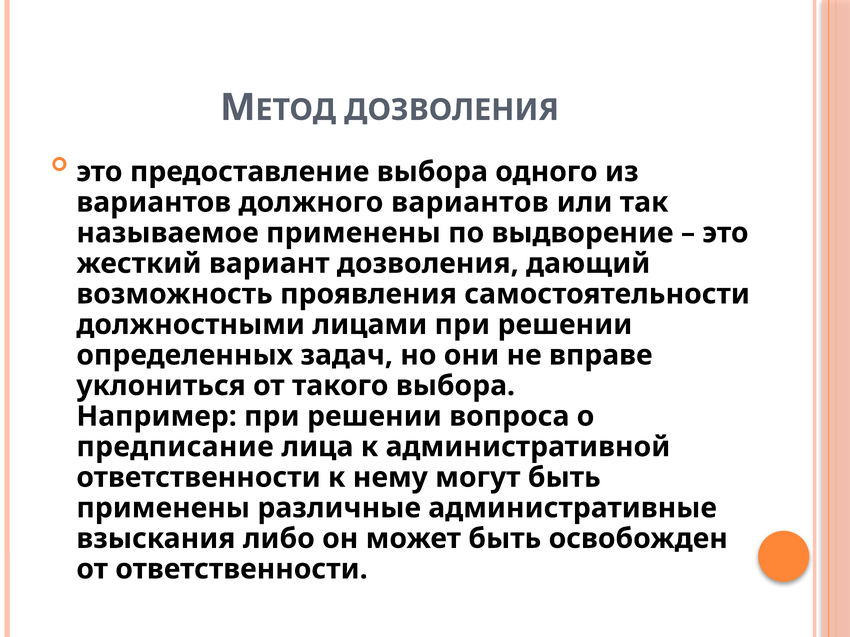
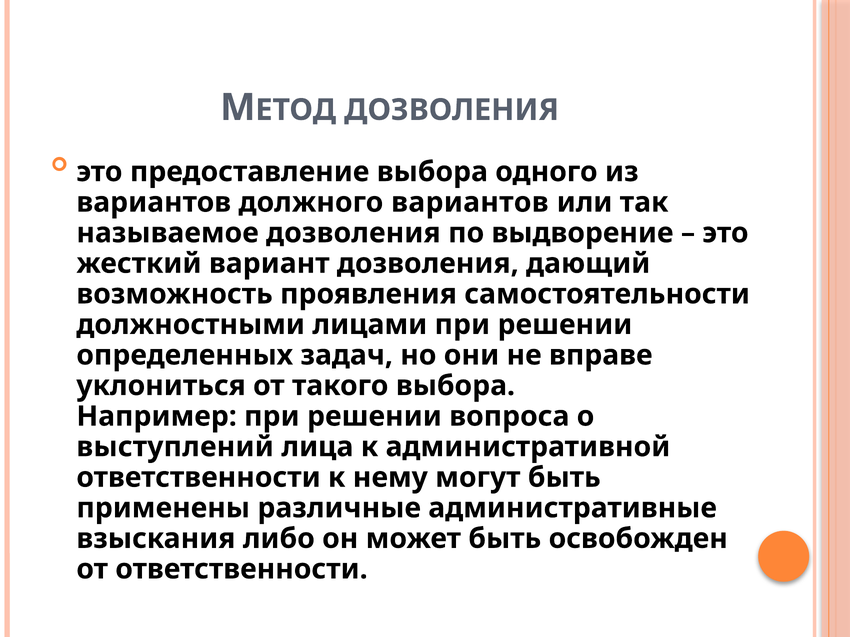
называемое применены: применены -> дозволения (353, 233)
предписание: предписание -> выступлений (175, 447)
